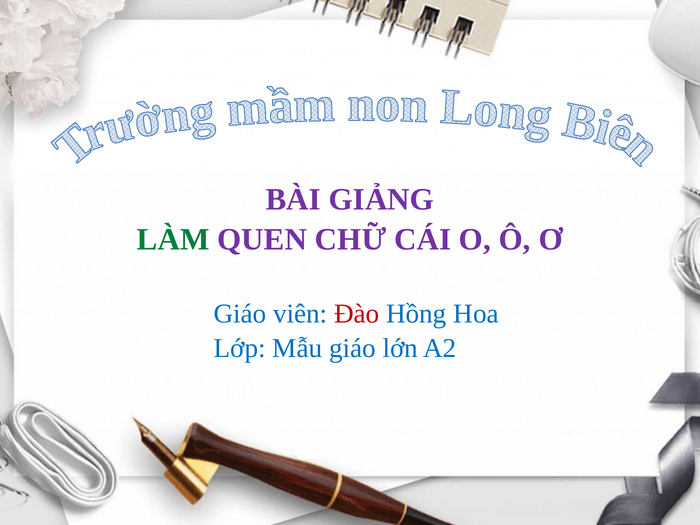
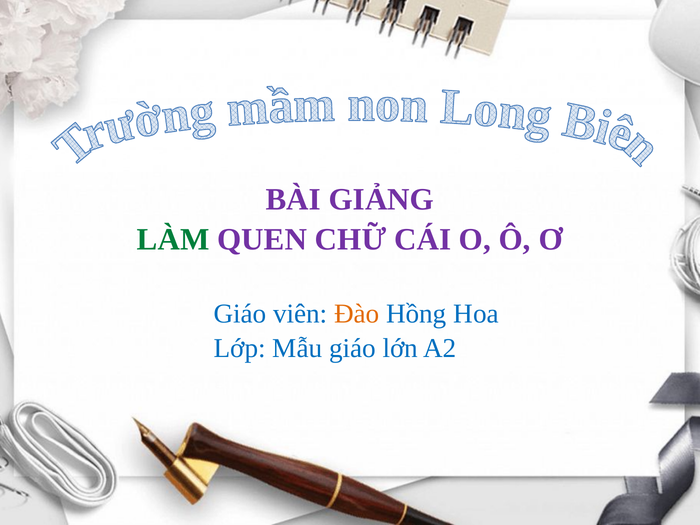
Đào colour: red -> orange (357, 314)
